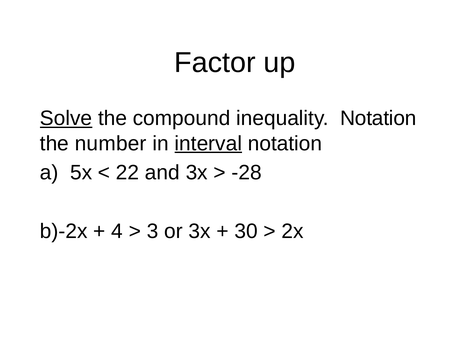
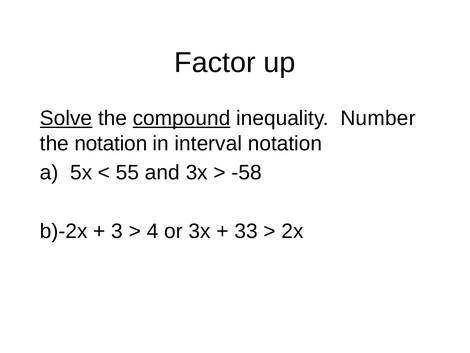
compound underline: none -> present (182, 118)
inequality Notation: Notation -> Number (378, 118)
the number: number -> notation (111, 143)
interval underline: present -> none (208, 143)
22: 22 -> 55 (128, 173)
-28: -28 -> -58 (247, 173)
4: 4 -> 3 (117, 231)
3: 3 -> 4 (152, 231)
30: 30 -> 33 (246, 231)
